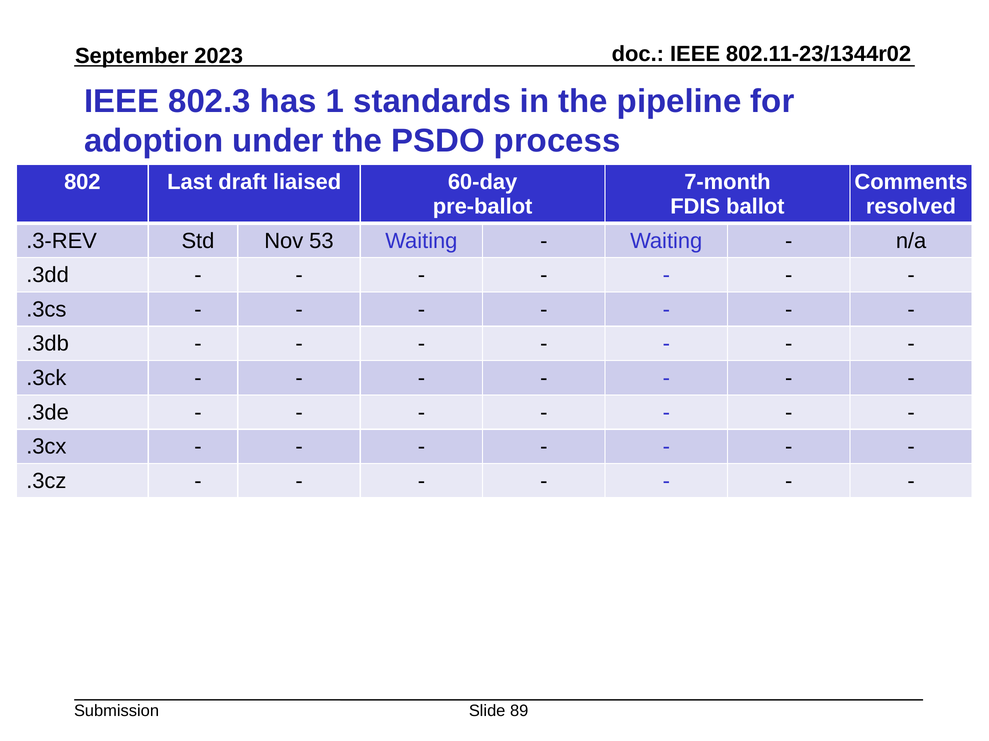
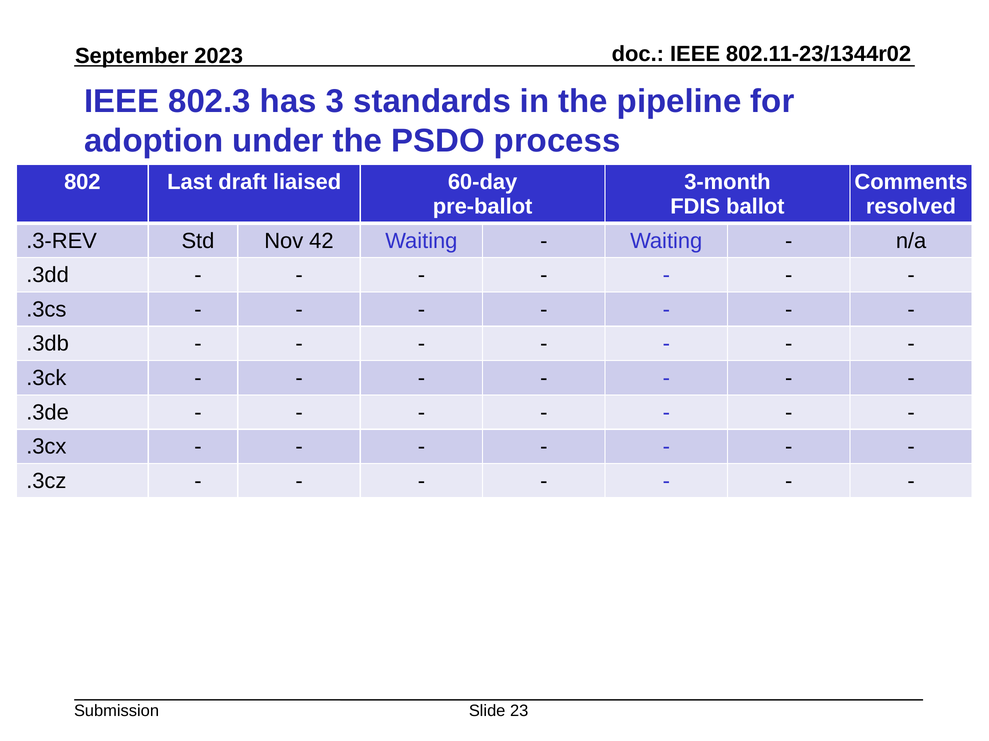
1: 1 -> 3 (335, 101)
7-month: 7-month -> 3-month (727, 182)
53: 53 -> 42 (321, 241)
89: 89 -> 23 (519, 711)
